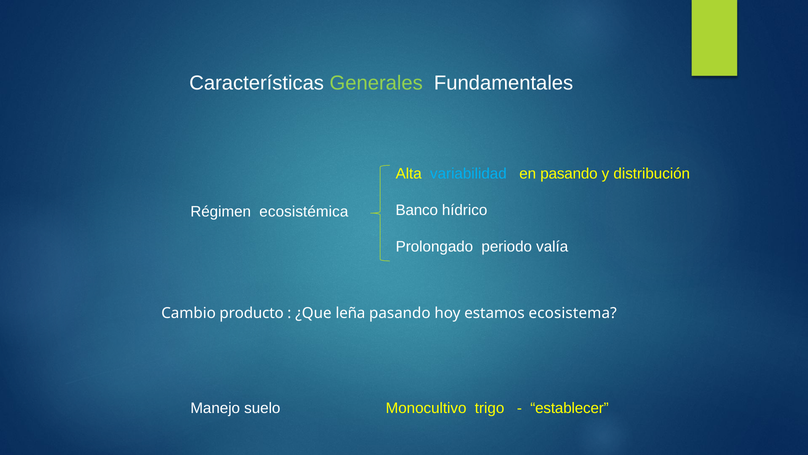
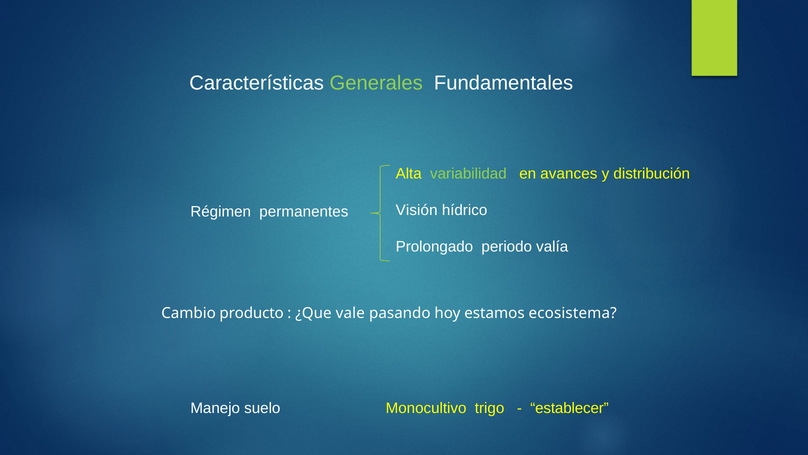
variabilidad colour: light blue -> light green (468, 174)
en pasando: pasando -> avances (569, 174)
Banco: Banco -> Visión (417, 210)
ecosistémica: ecosistémica -> permanentes (304, 212)
leña: leña -> vale (350, 313)
